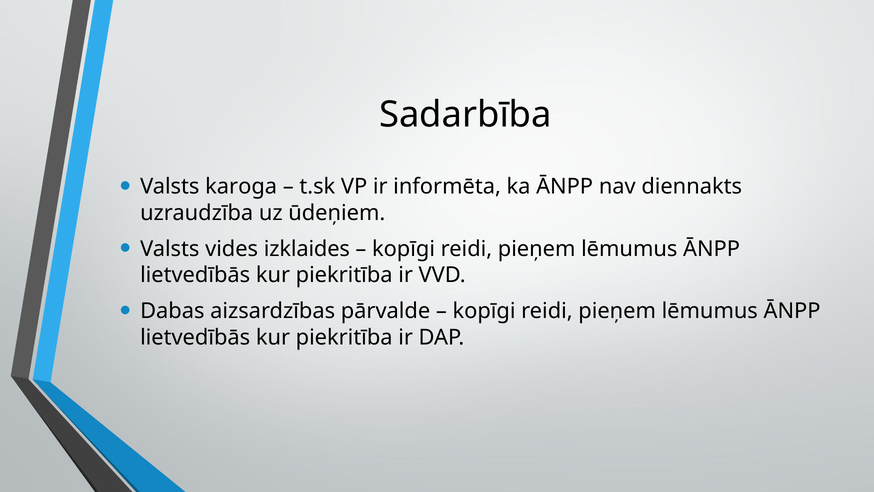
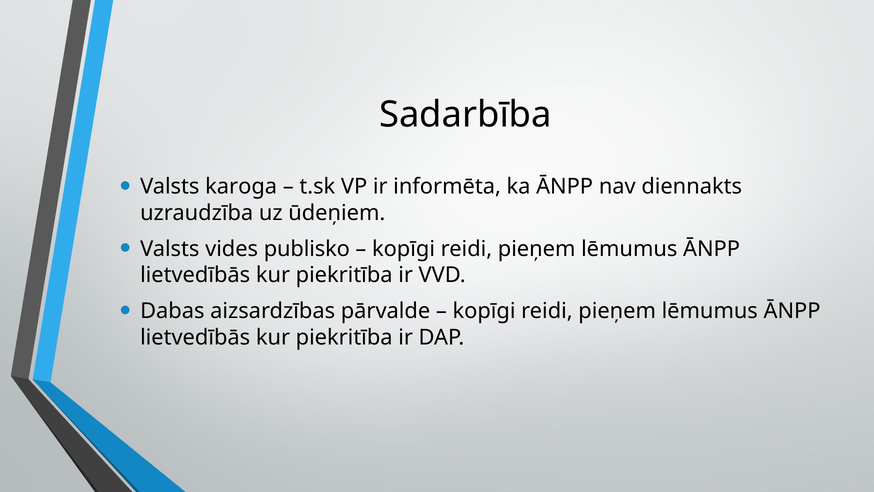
izklaides: izklaides -> publisko (307, 249)
